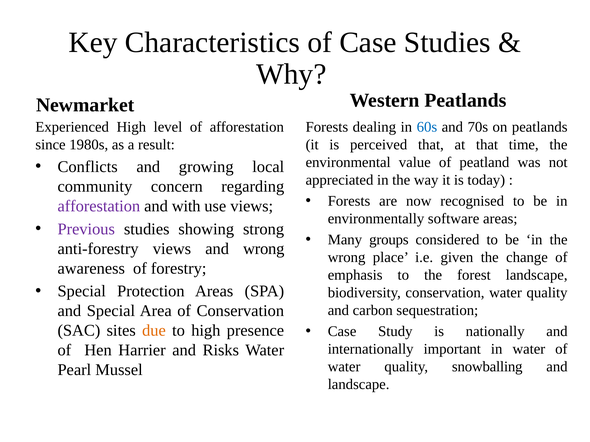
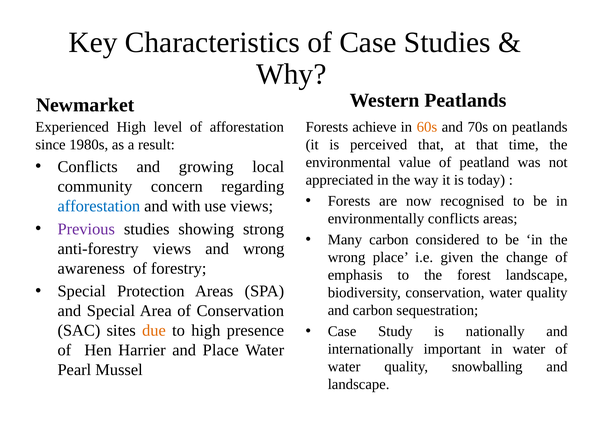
dealing: dealing -> achieve (374, 127)
60s colour: blue -> orange (427, 127)
afforestation colour: purple -> blue (99, 206)
environmentally software: software -> conflicts (454, 219)
Many groups: groups -> carbon (389, 240)
and Risks: Risks -> Place (221, 351)
